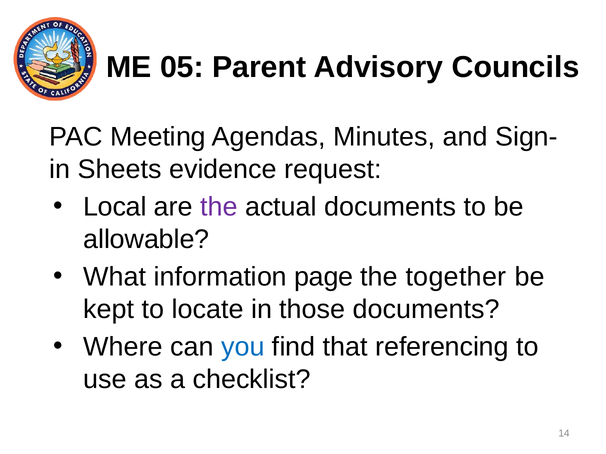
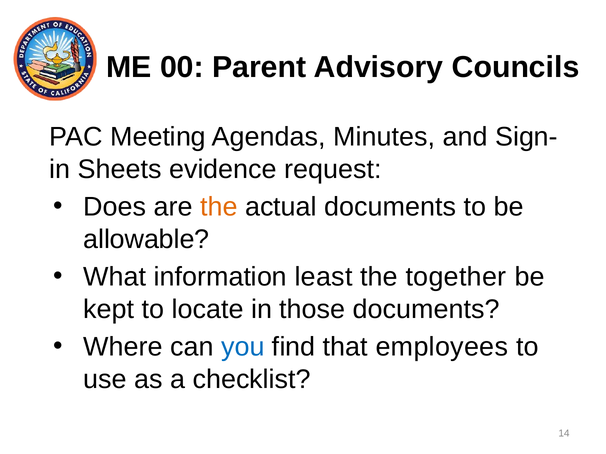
05: 05 -> 00 (182, 67)
Local: Local -> Does (115, 207)
the colour: purple -> orange (219, 207)
page: page -> least (324, 277)
referencing: referencing -> employees (442, 347)
